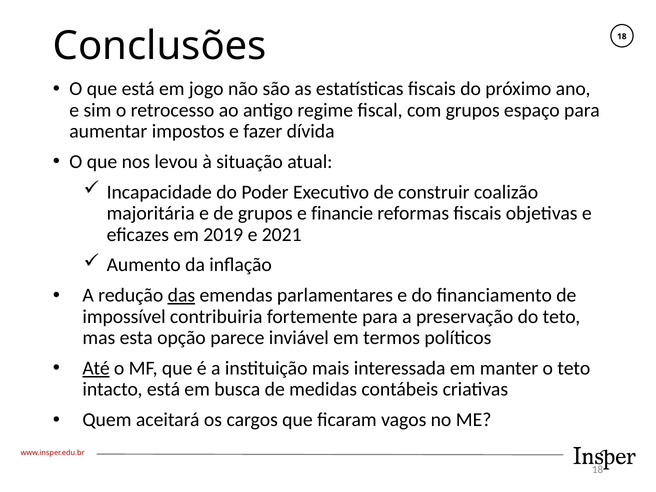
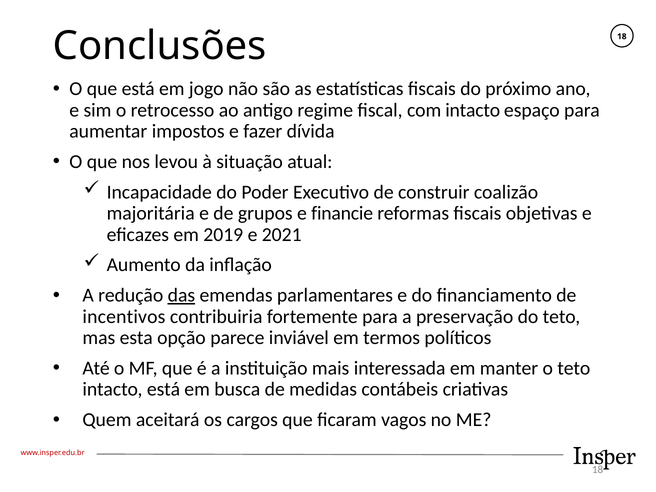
com grupos: grupos -> intacto (473, 110)
impossível: impossível -> incentivos (124, 317)
Até underline: present -> none (96, 368)
